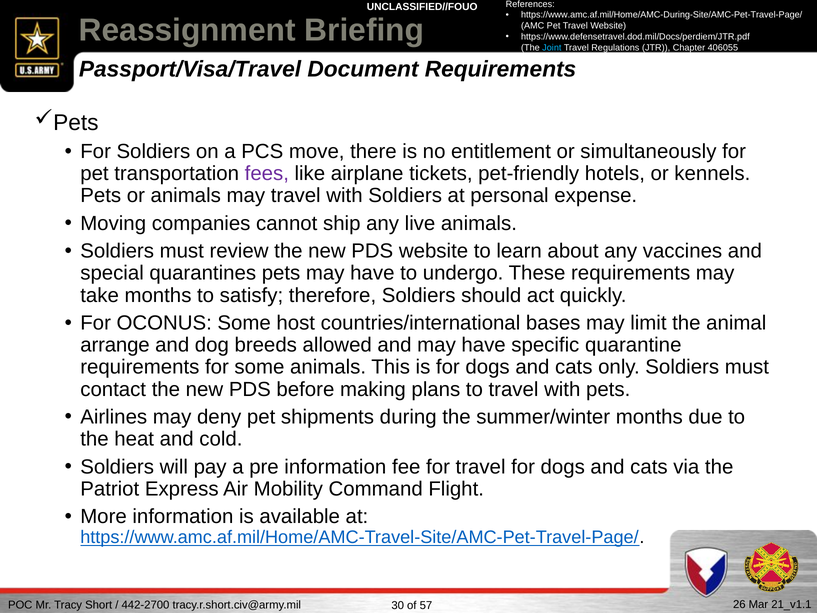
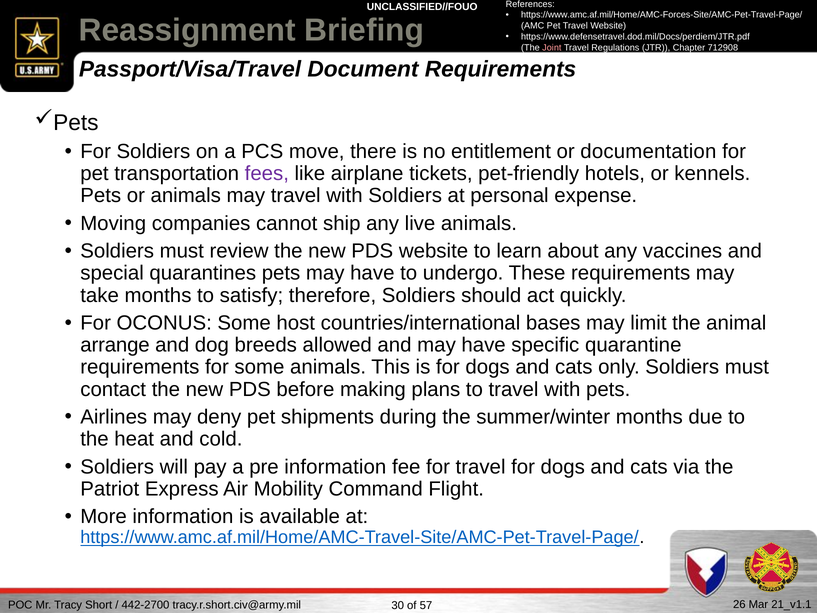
https://www.amc.af.mil/Home/AMC-During-Site/AMC-Pet-Travel-Page/: https://www.amc.af.mil/Home/AMC-During-Site/AMC-Pet-Travel-Page/ -> https://www.amc.af.mil/Home/AMC-Forces-Site/AMC-Pet-Travel-Page/ (662, 15)
Joint colour: light blue -> pink (552, 48)
406055: 406055 -> 712908 (723, 48)
simultaneously: simultaneously -> documentation (648, 151)
